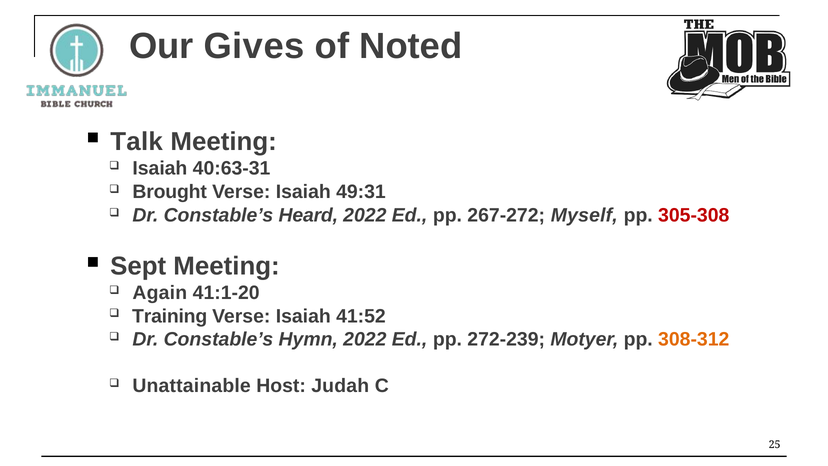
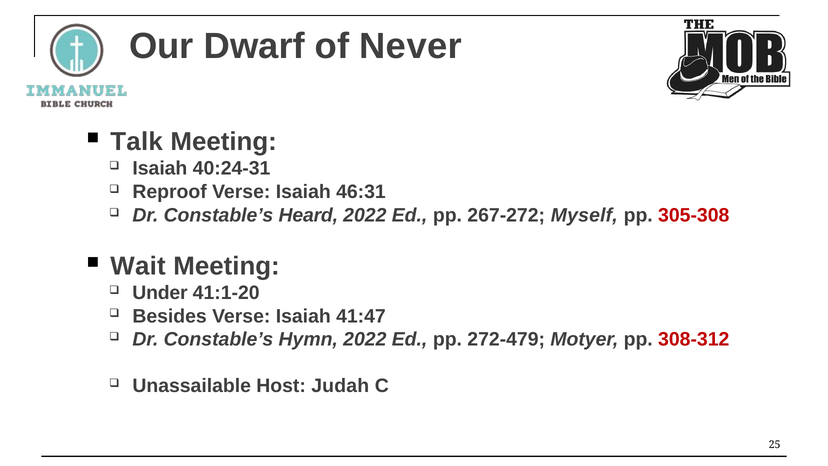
Gives: Gives -> Dwarf (254, 46)
Noted: Noted -> Never (411, 46)
40:63-31: 40:63-31 -> 40:24-31 (232, 168)
Brought: Brought -> Reproof (170, 192)
49:31: 49:31 -> 46:31 (361, 192)
Sept: Sept -> Wait (138, 266)
Again: Again -> Under (160, 293)
Training: Training -> Besides (170, 316)
41:52: 41:52 -> 41:47 (361, 316)
272-239: 272-239 -> 272-479 (506, 339)
308-312 colour: orange -> red (694, 339)
Unattainable: Unattainable -> Unassailable (192, 386)
